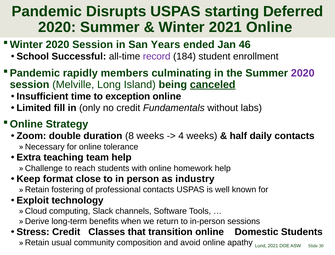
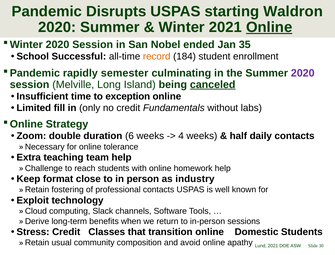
Deferred: Deferred -> Waldron (293, 11)
Online underline: none -> present (269, 27)
Years: Years -> Nobel (166, 45)
46: 46 -> 35 (245, 45)
record colour: purple -> orange (157, 56)
members: members -> semester (125, 73)
8: 8 -> 6 (129, 136)
